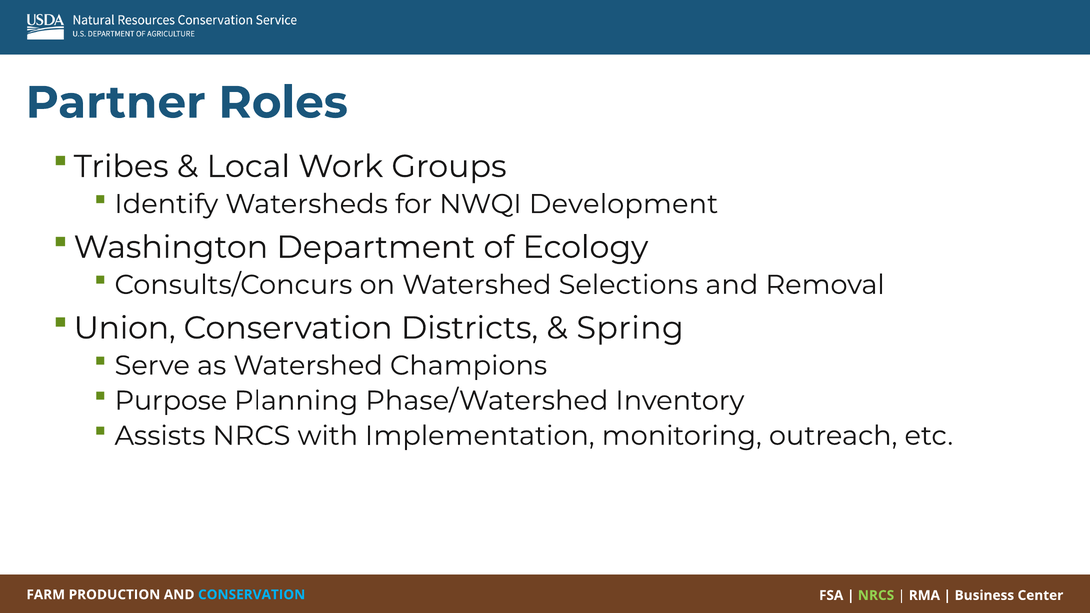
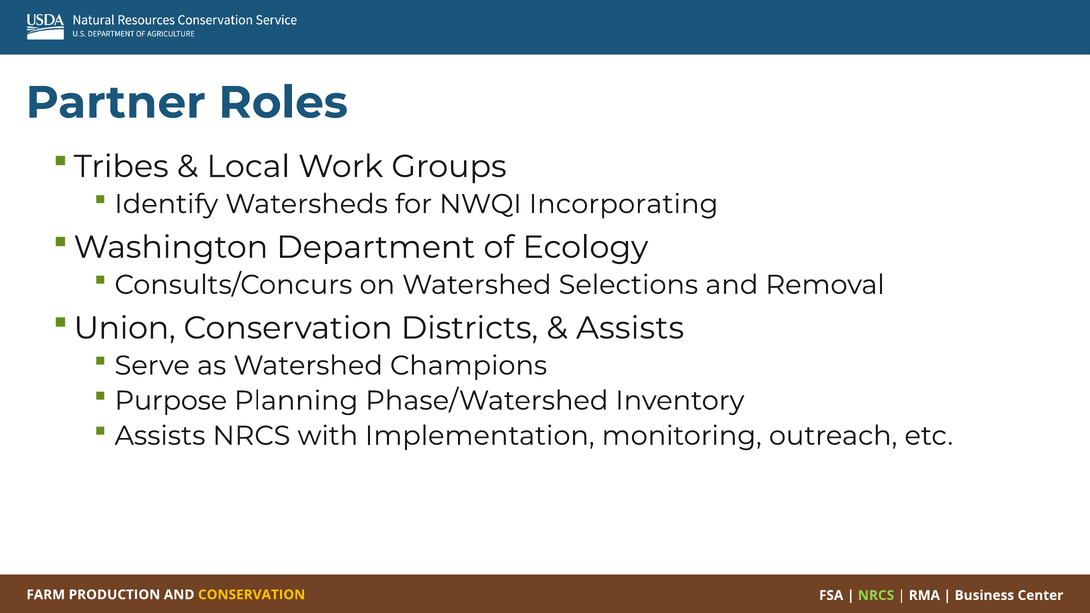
Development: Development -> Incorporating (624, 204)
Spring: Spring -> Assists (630, 328)
CONSERVATION colour: light blue -> yellow (252, 595)
